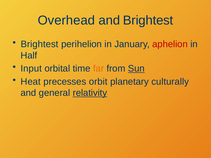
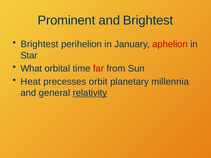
Overhead: Overhead -> Prominent (66, 20)
Half: Half -> Star (29, 56)
Input: Input -> What (31, 69)
far colour: orange -> red (99, 69)
Sun underline: present -> none (136, 69)
culturally: culturally -> millennia (170, 82)
